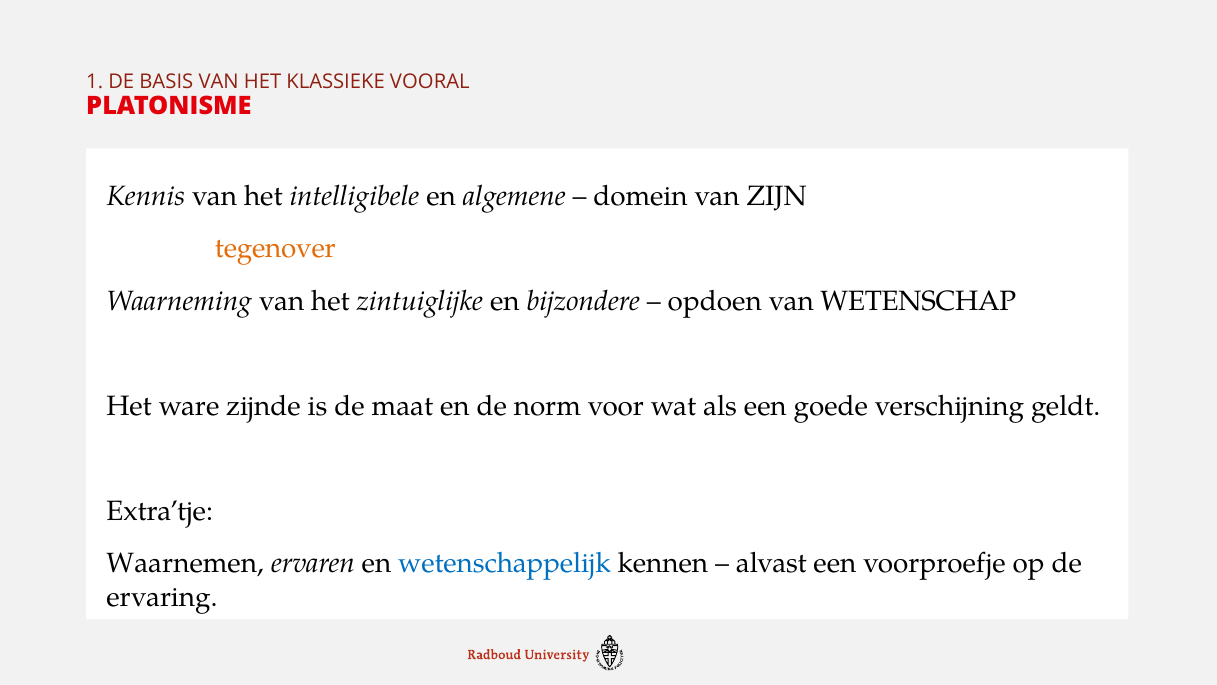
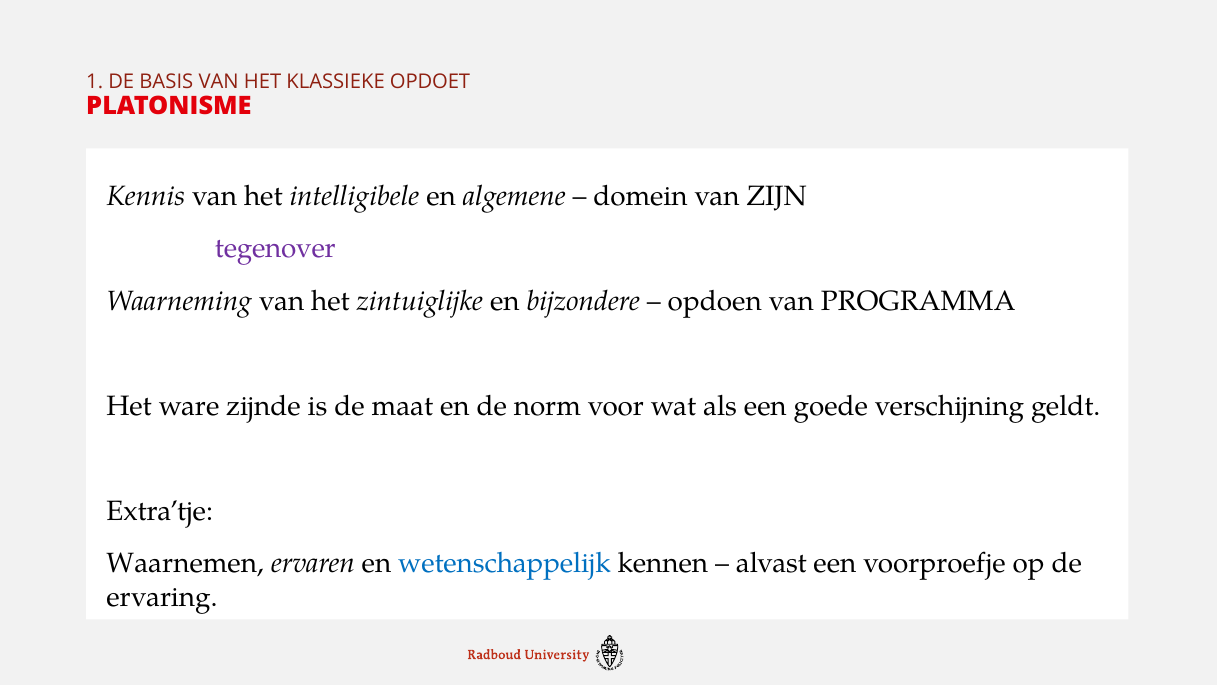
VOORAL: VOORAL -> OPDOET (430, 81)
tegenover colour: orange -> purple (275, 248)
WETENSCHAP: WETENSCHAP -> PROGRAMMA (918, 301)
